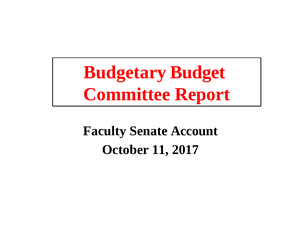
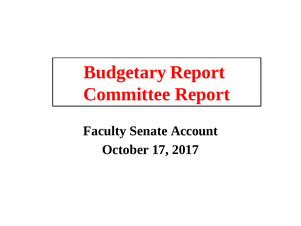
Budgetary Budget: Budget -> Report (198, 72)
11: 11 -> 17 (160, 150)
